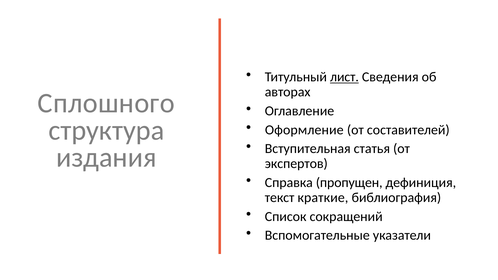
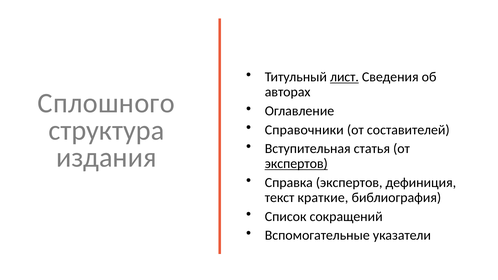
Оформление: Оформление -> Справочники (304, 130)
экспертов underline: none -> present (296, 164)
Справка пропущен: пропущен -> экспертов (349, 183)
